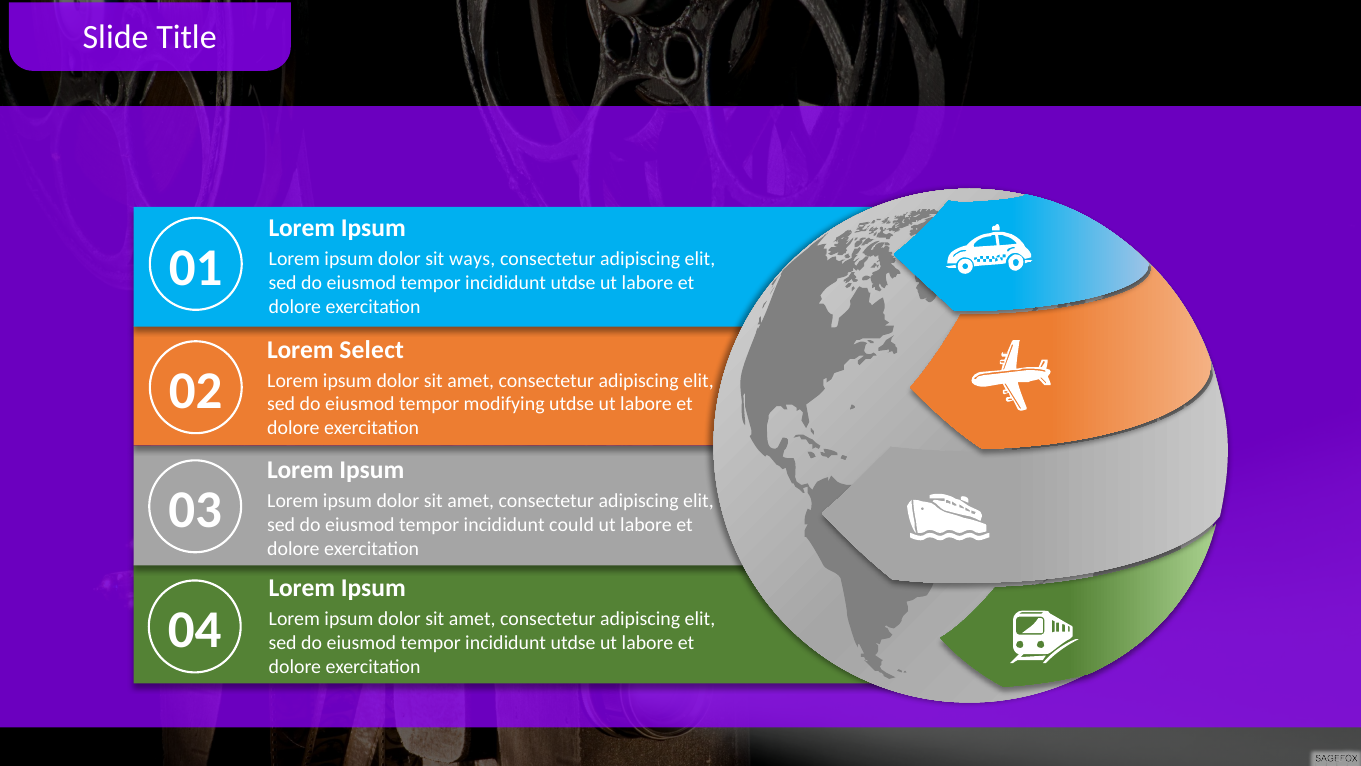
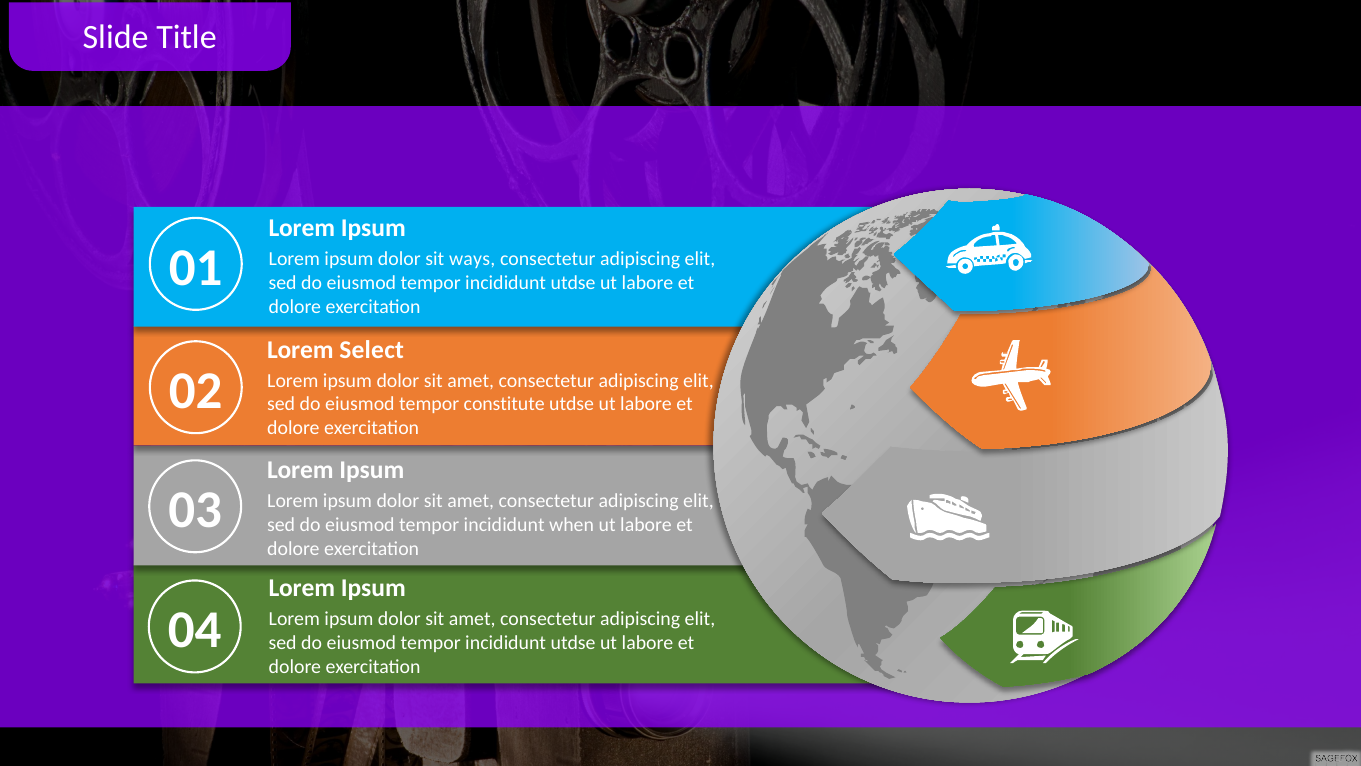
modifying: modifying -> constitute (504, 404)
could: could -> when (572, 525)
